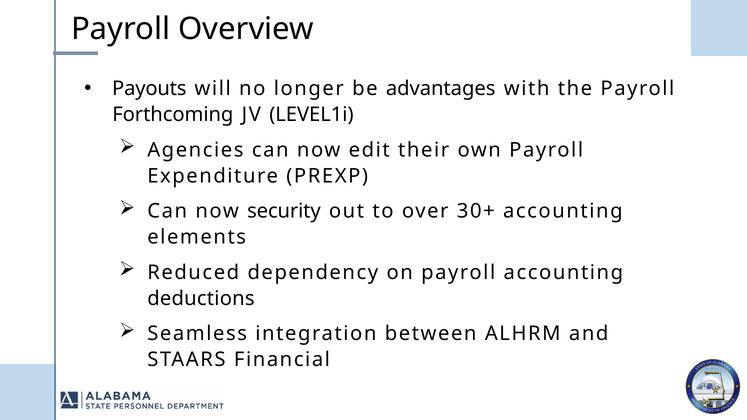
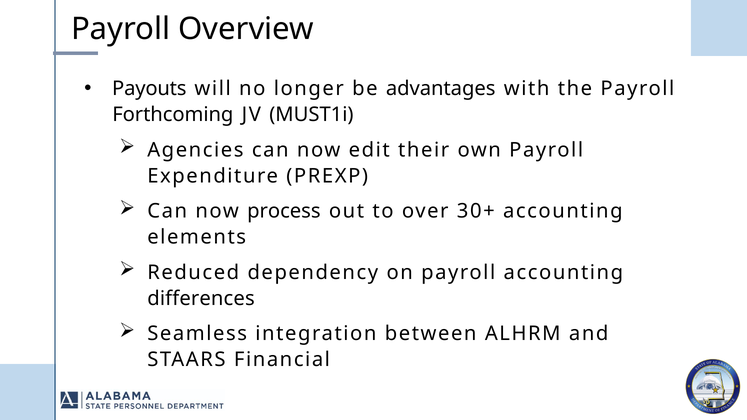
LEVEL1i: LEVEL1i -> MUST1i (311, 115)
security: security -> process (284, 211)
deductions: deductions -> differences (201, 299)
